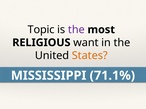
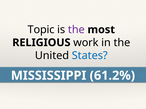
want: want -> work (86, 43)
States colour: orange -> blue (90, 56)
71.1%: 71.1% -> 61.2% (112, 76)
